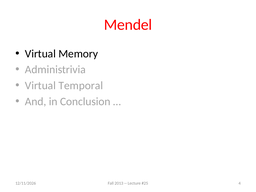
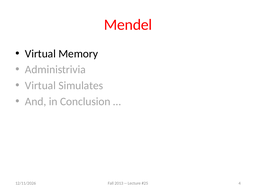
Temporal: Temporal -> Simulates (81, 86)
